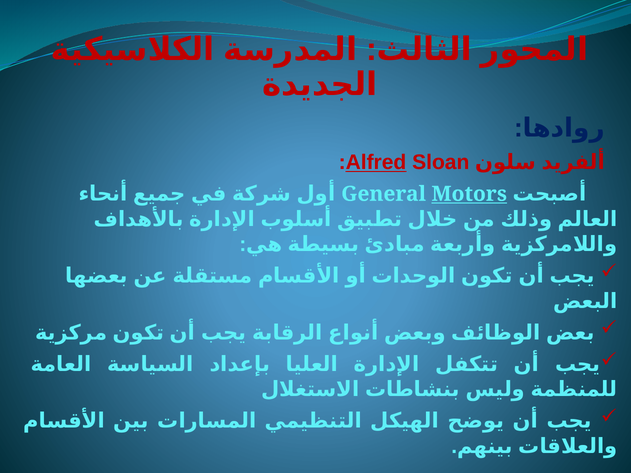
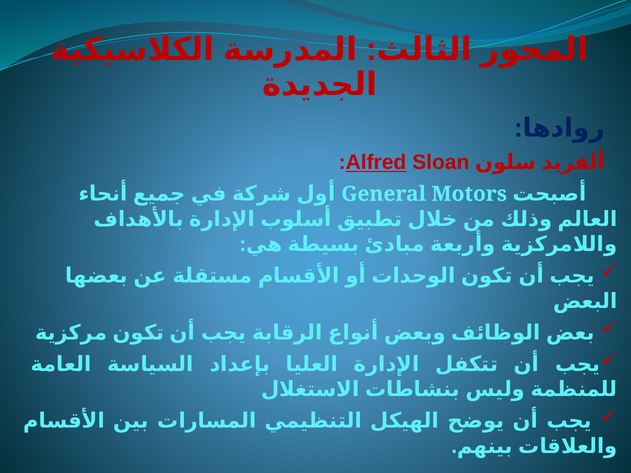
Motors underline: present -> none (469, 194)
